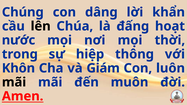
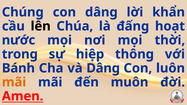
Khôn: Khôn -> Bánh (18, 68)
và Giám: Giám -> Dâng (103, 68)
mãi colour: black -> orange (14, 82)
